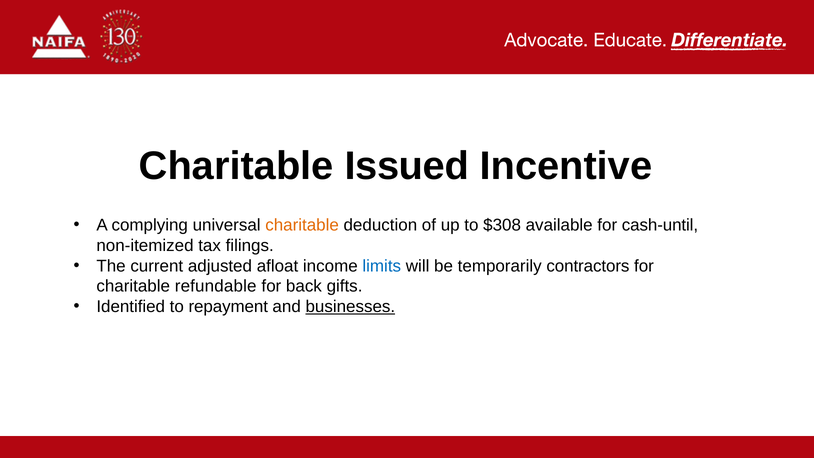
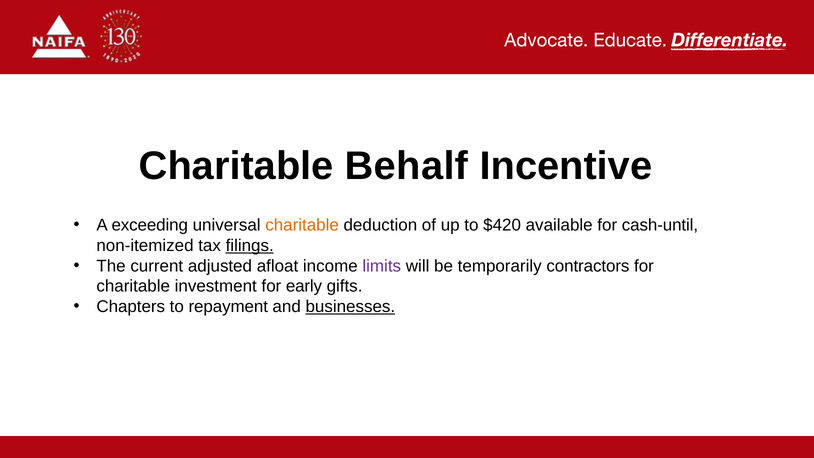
Issued: Issued -> Behalf (406, 166)
complying: complying -> exceeding (150, 225)
$308: $308 -> $420 (502, 225)
filings underline: none -> present (250, 245)
limits colour: blue -> purple (382, 266)
refundable: refundable -> investment (216, 286)
back: back -> early (304, 286)
Identified: Identified -> Chapters (131, 307)
